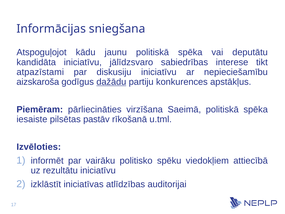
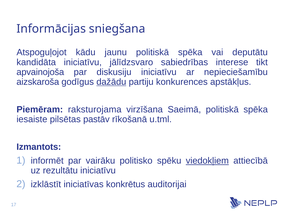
atpazīstami: atpazīstami -> apvainojoša (40, 72)
pārliecināties: pārliecināties -> raksturojama (95, 109)
Izvēloties: Izvēloties -> Izmantots (39, 147)
viedokļiem underline: none -> present (207, 161)
atlīdzības: atlīdzības -> konkrētus (126, 184)
